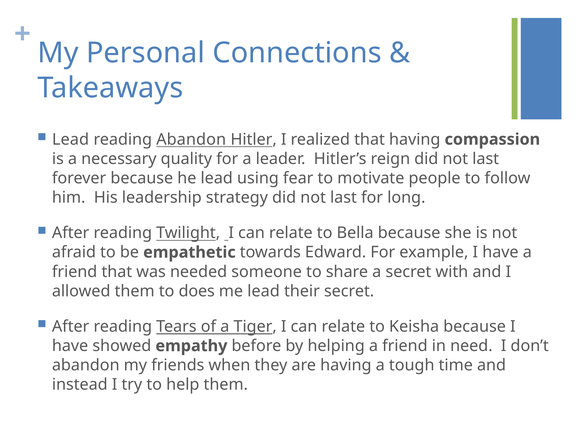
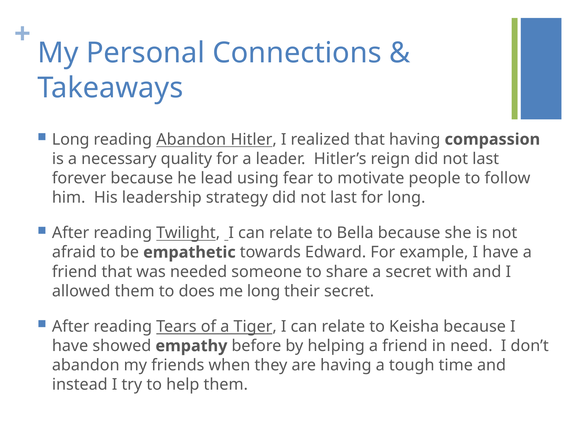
Lead: Lead -> Long (71, 139)
me lead: lead -> long (264, 291)
